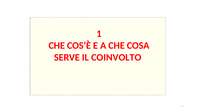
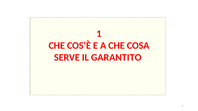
COINVOLTO: COINVOLTO -> GARANTITO (116, 58)
